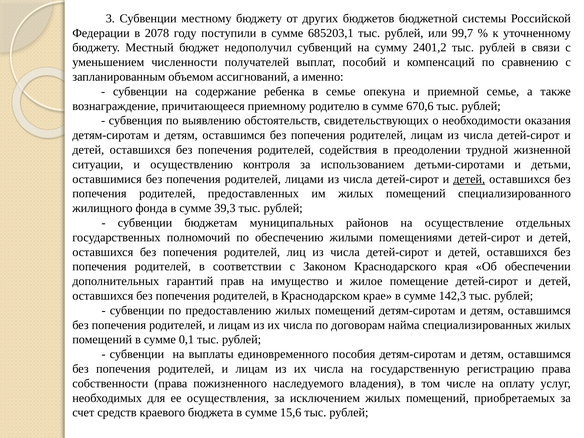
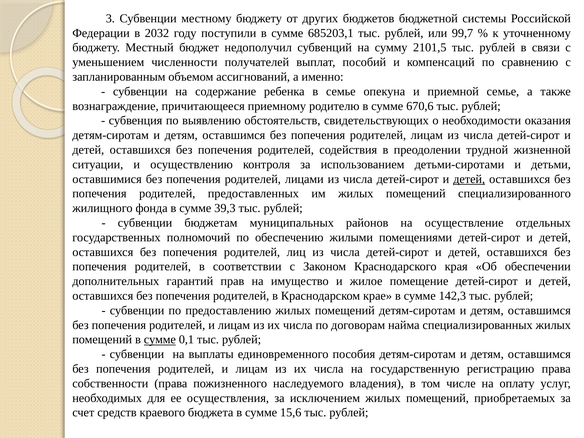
2078: 2078 -> 2032 (157, 33)
2401,2: 2401,2 -> 2101,5 (430, 48)
сумме underline: none -> present (160, 340)
